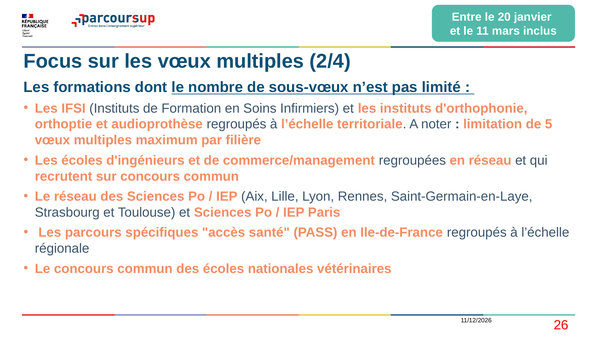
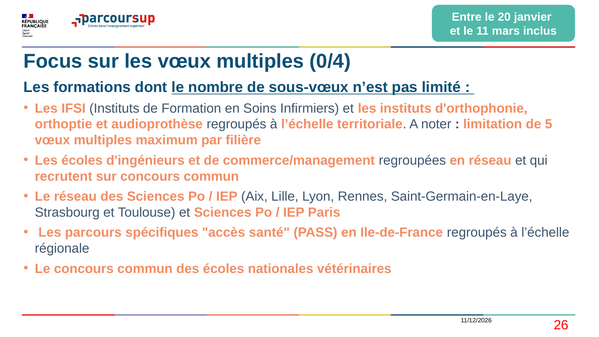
2/4: 2/4 -> 0/4 (330, 61)
